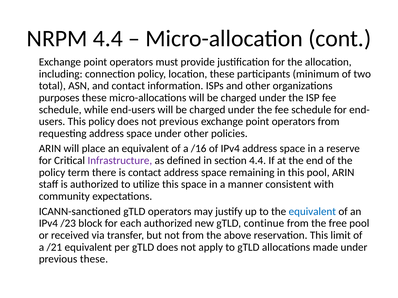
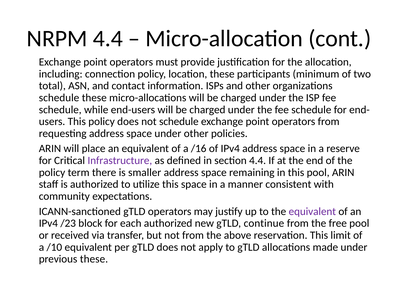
purposes: purposes -> schedule (59, 98)
not previous: previous -> schedule (179, 122)
is contact: contact -> smaller (145, 173)
equivalent colour: blue -> purple (312, 212)
/21: /21 -> /10 (54, 248)
